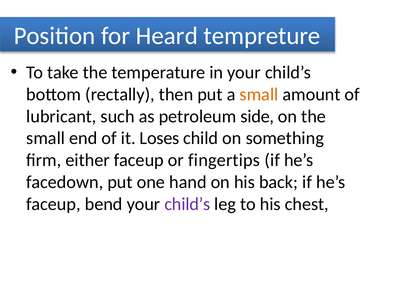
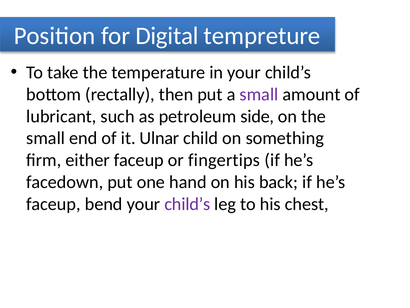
Heard: Heard -> Digital (167, 36)
small colour: orange -> purple (259, 94)
Loses: Loses -> Ulnar (159, 138)
